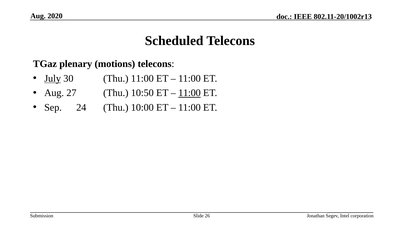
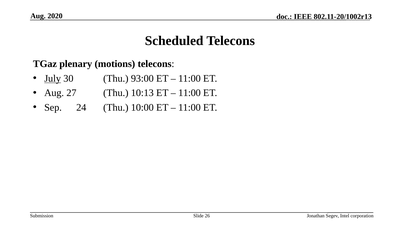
Thu 11:00: 11:00 -> 93:00 (142, 79)
10:50: 10:50 -> 10:13 (142, 93)
11:00 underline: present -> none (190, 93)
